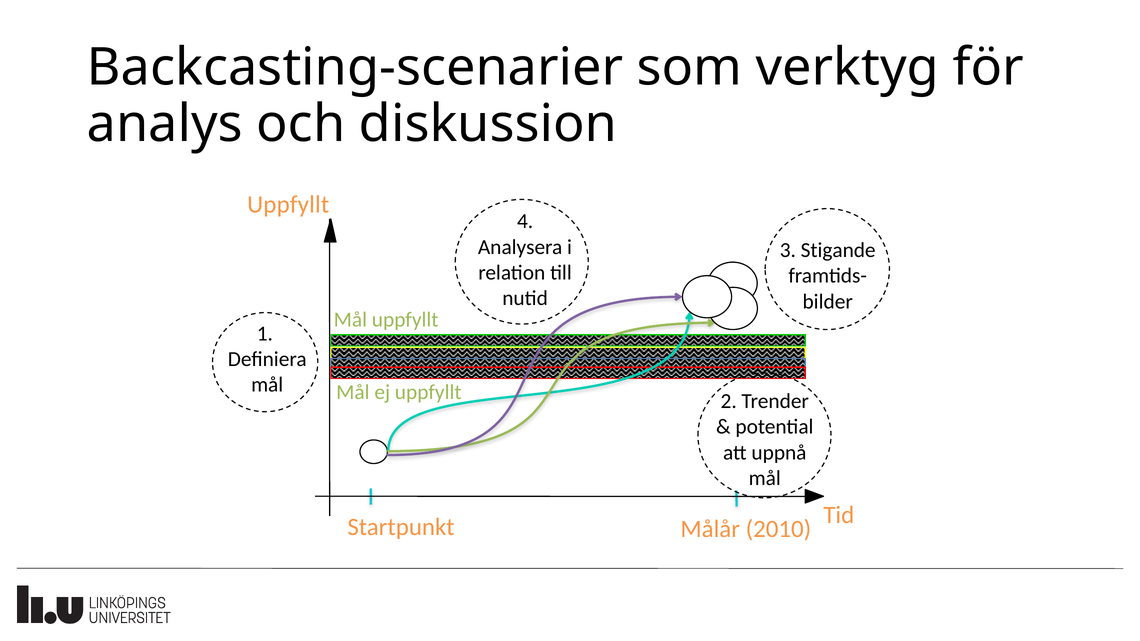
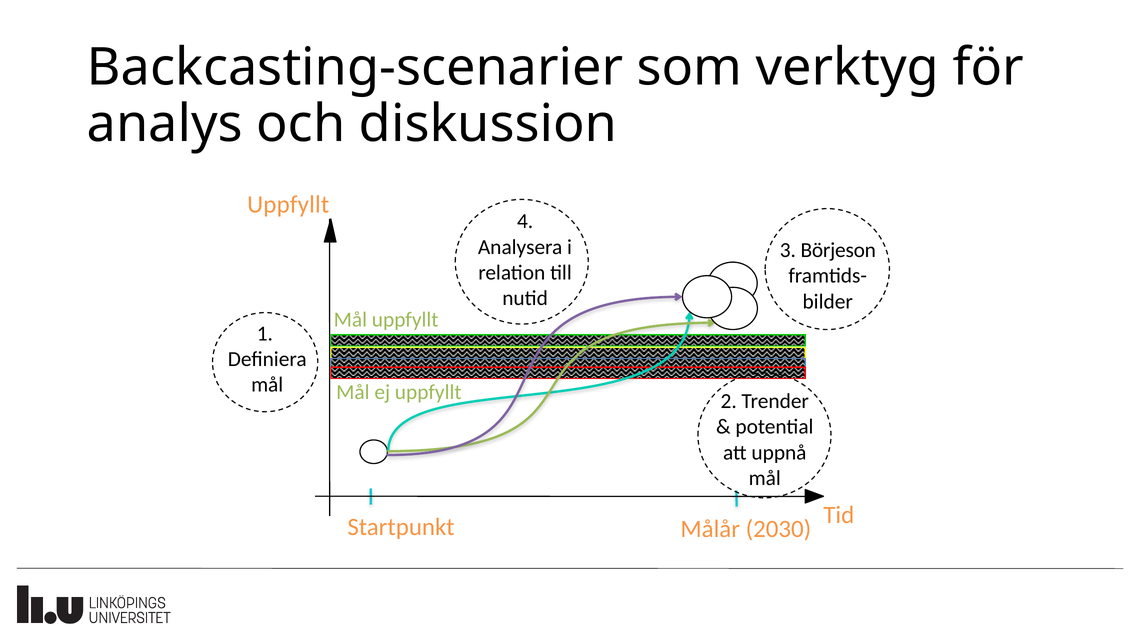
Stigande: Stigande -> Börjeson (838, 250)
2010: 2010 -> 2030 (778, 529)
